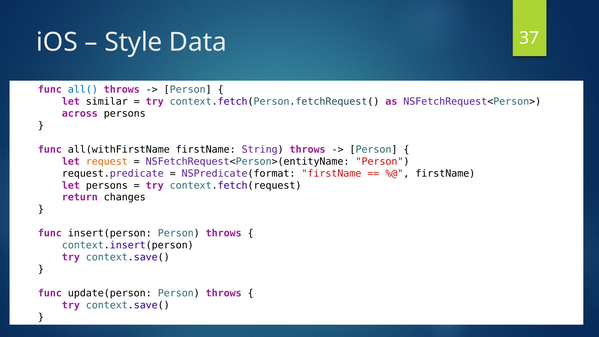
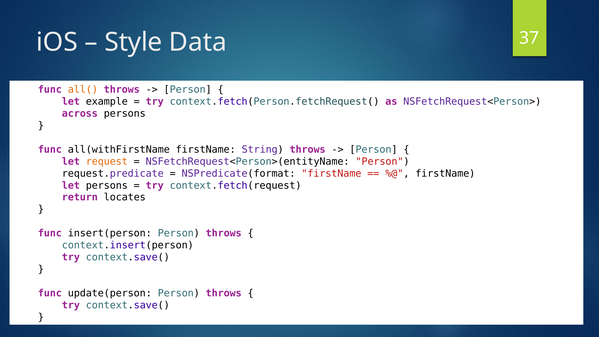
all( colour: blue -> orange (83, 90)
similar: similar -> example (107, 102)
changes: changes -> locates (125, 197)
